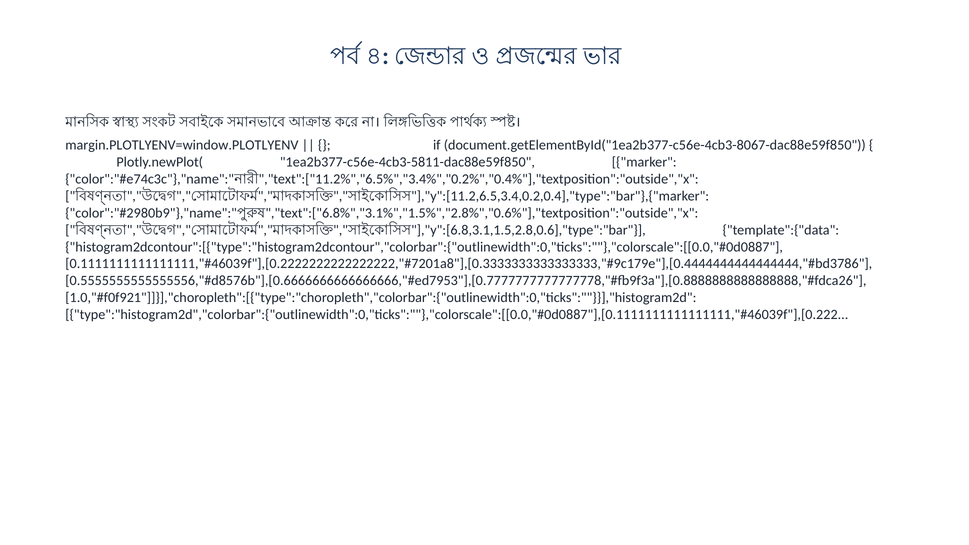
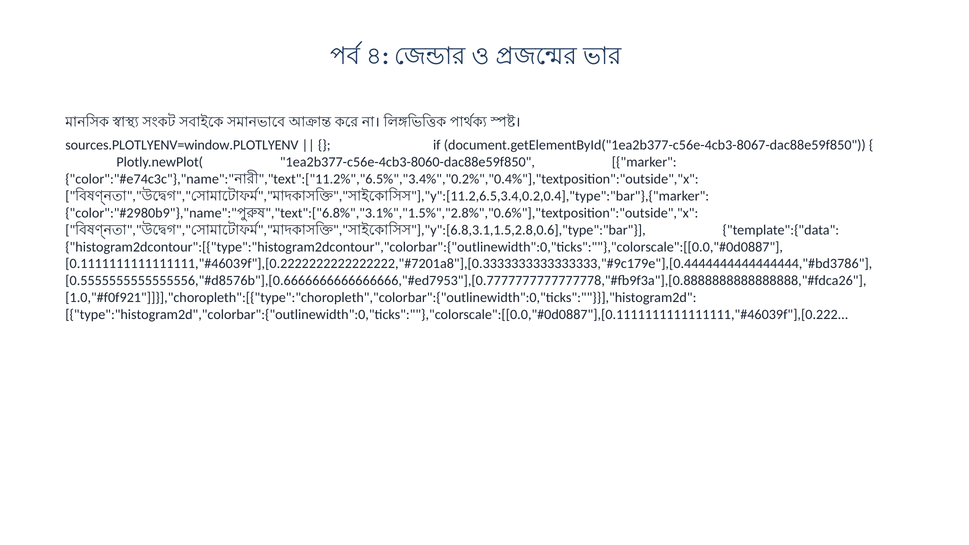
margin.PLOTLYENV=window.PLOTLYENV: margin.PLOTLYENV=window.PLOTLYENV -> sources.PLOTLYENV=window.PLOTLYENV (182, 145)
1ea2b377-c56e-4cb3-5811-dac88e59f850: 1ea2b377-c56e-4cb3-5811-dac88e59f850 -> 1ea2b377-c56e-4cb3-8060-dac88e59f850 (407, 162)
